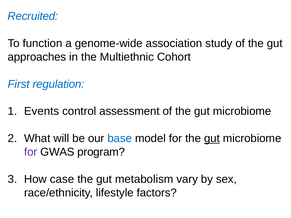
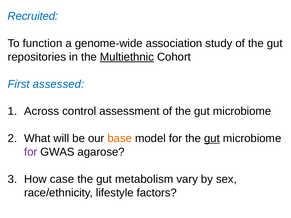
approaches: approaches -> repositories (37, 57)
Multiethnic underline: none -> present (127, 57)
regulation: regulation -> assessed (58, 84)
Events: Events -> Across (42, 111)
base colour: blue -> orange (120, 139)
program: program -> agarose (101, 152)
